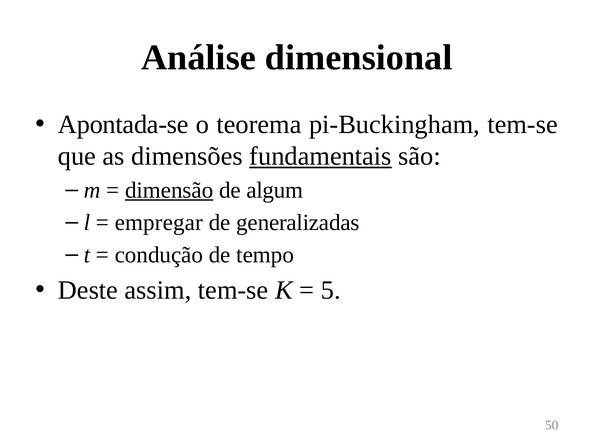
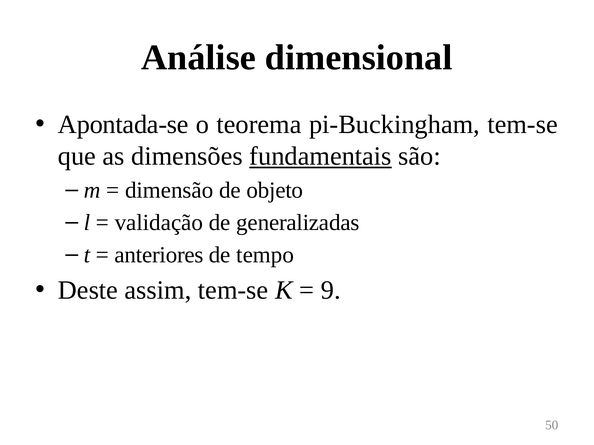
dimensão underline: present -> none (169, 190)
algum: algum -> objeto (275, 190)
empregar: empregar -> validação (159, 223)
condução: condução -> anteriores (159, 255)
5: 5 -> 9 (331, 290)
